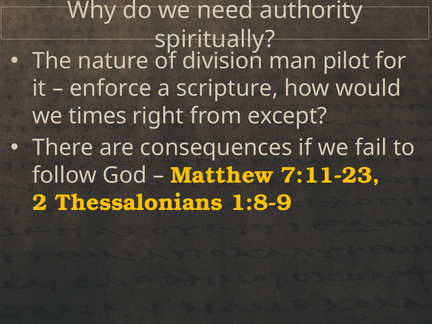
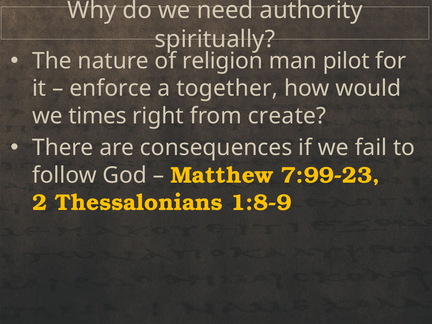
division: division -> religion (223, 61)
scripture: scripture -> together (227, 88)
except: except -> create (287, 116)
7:11-23: 7:11-23 -> 7:99-23 (330, 175)
